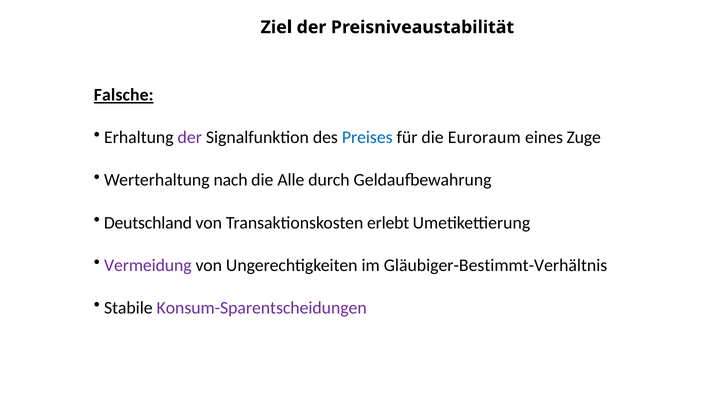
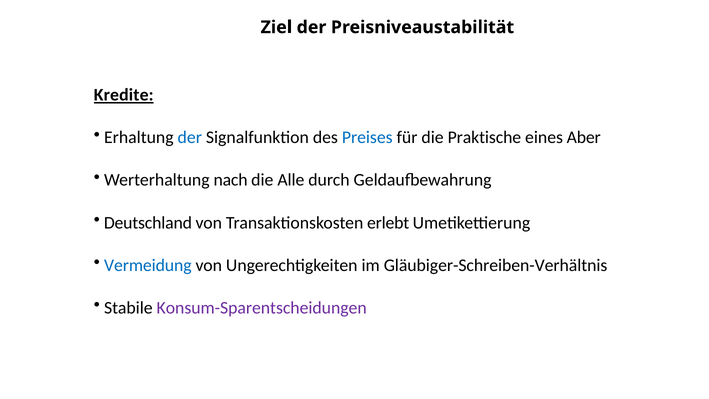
Falsche: Falsche -> Kredite (124, 95)
der colour: purple -> blue (190, 138)
Euroraum: Euroraum -> Praktische (484, 138)
Zuge: Zuge -> Aber (584, 138)
Vermeidung colour: purple -> blue (148, 265)
Gläubiger-Bestimmt-Verhältnis: Gläubiger-Bestimmt-Verhältnis -> Gläubiger-Schreiben-Verhältnis (496, 265)
